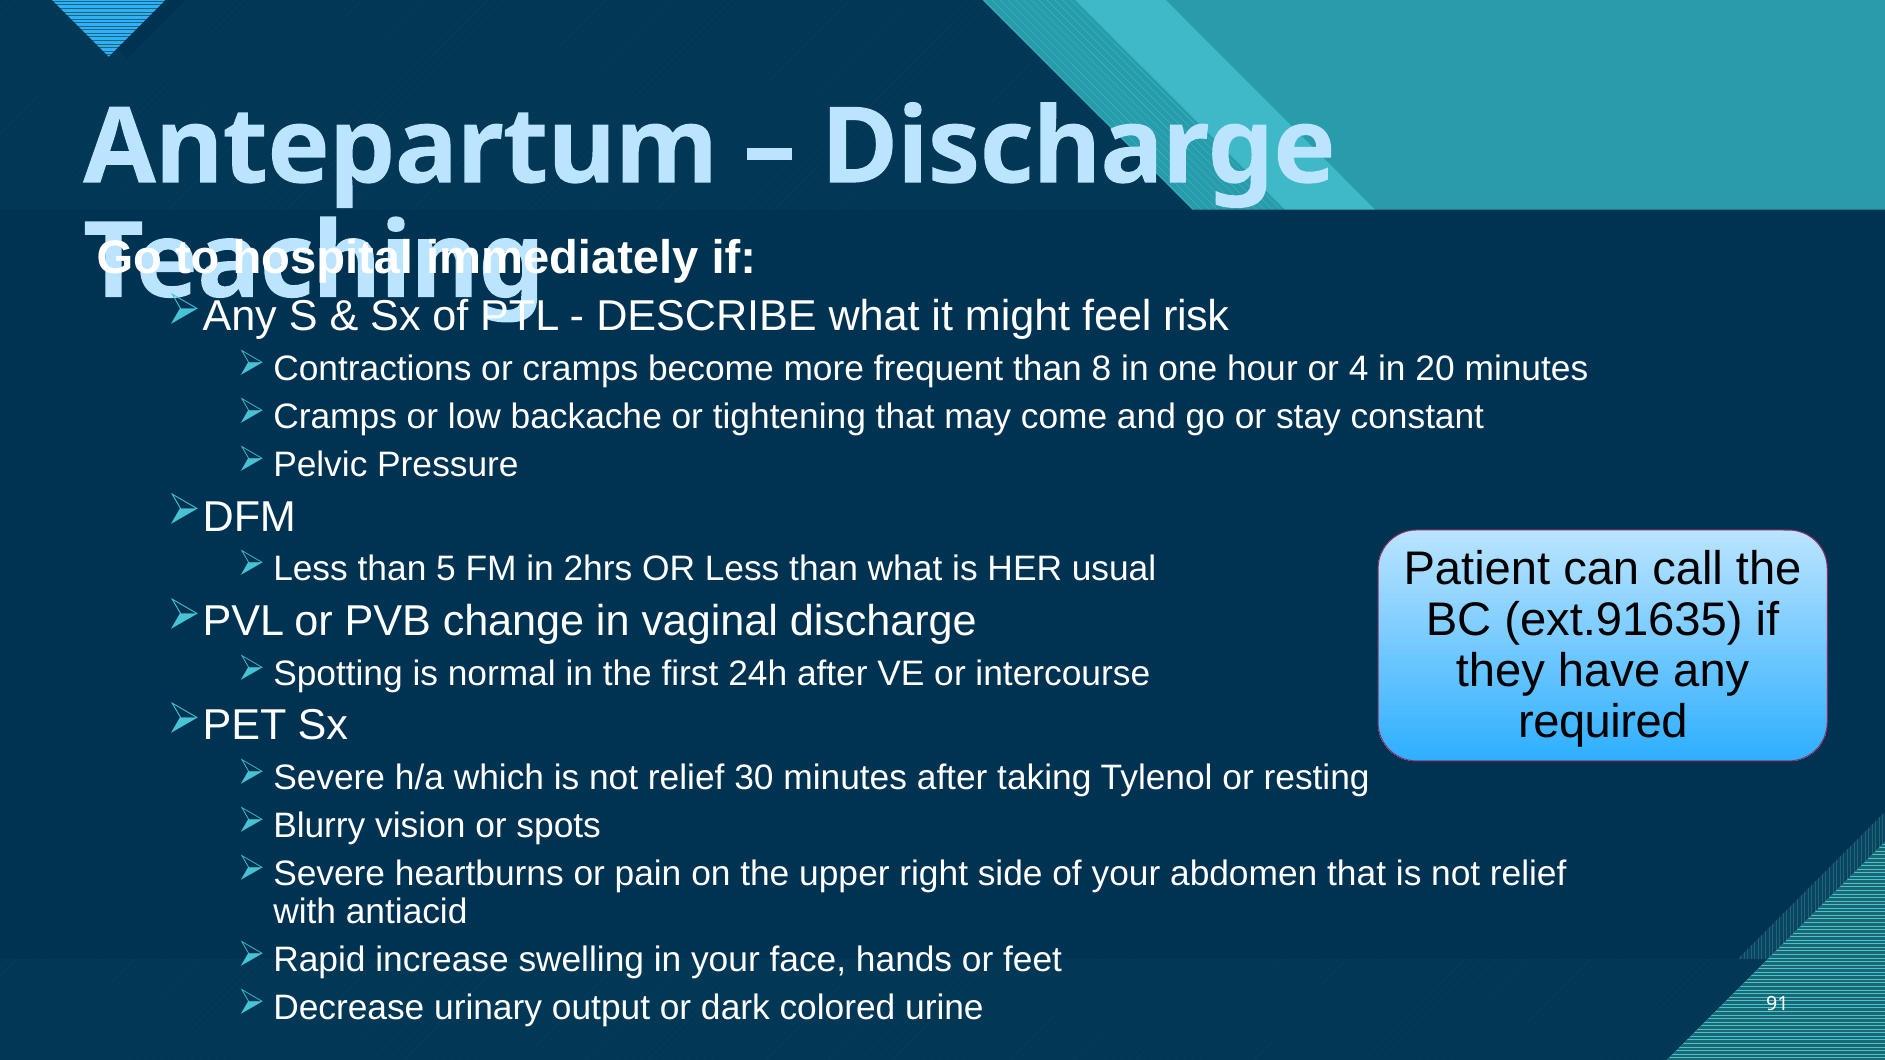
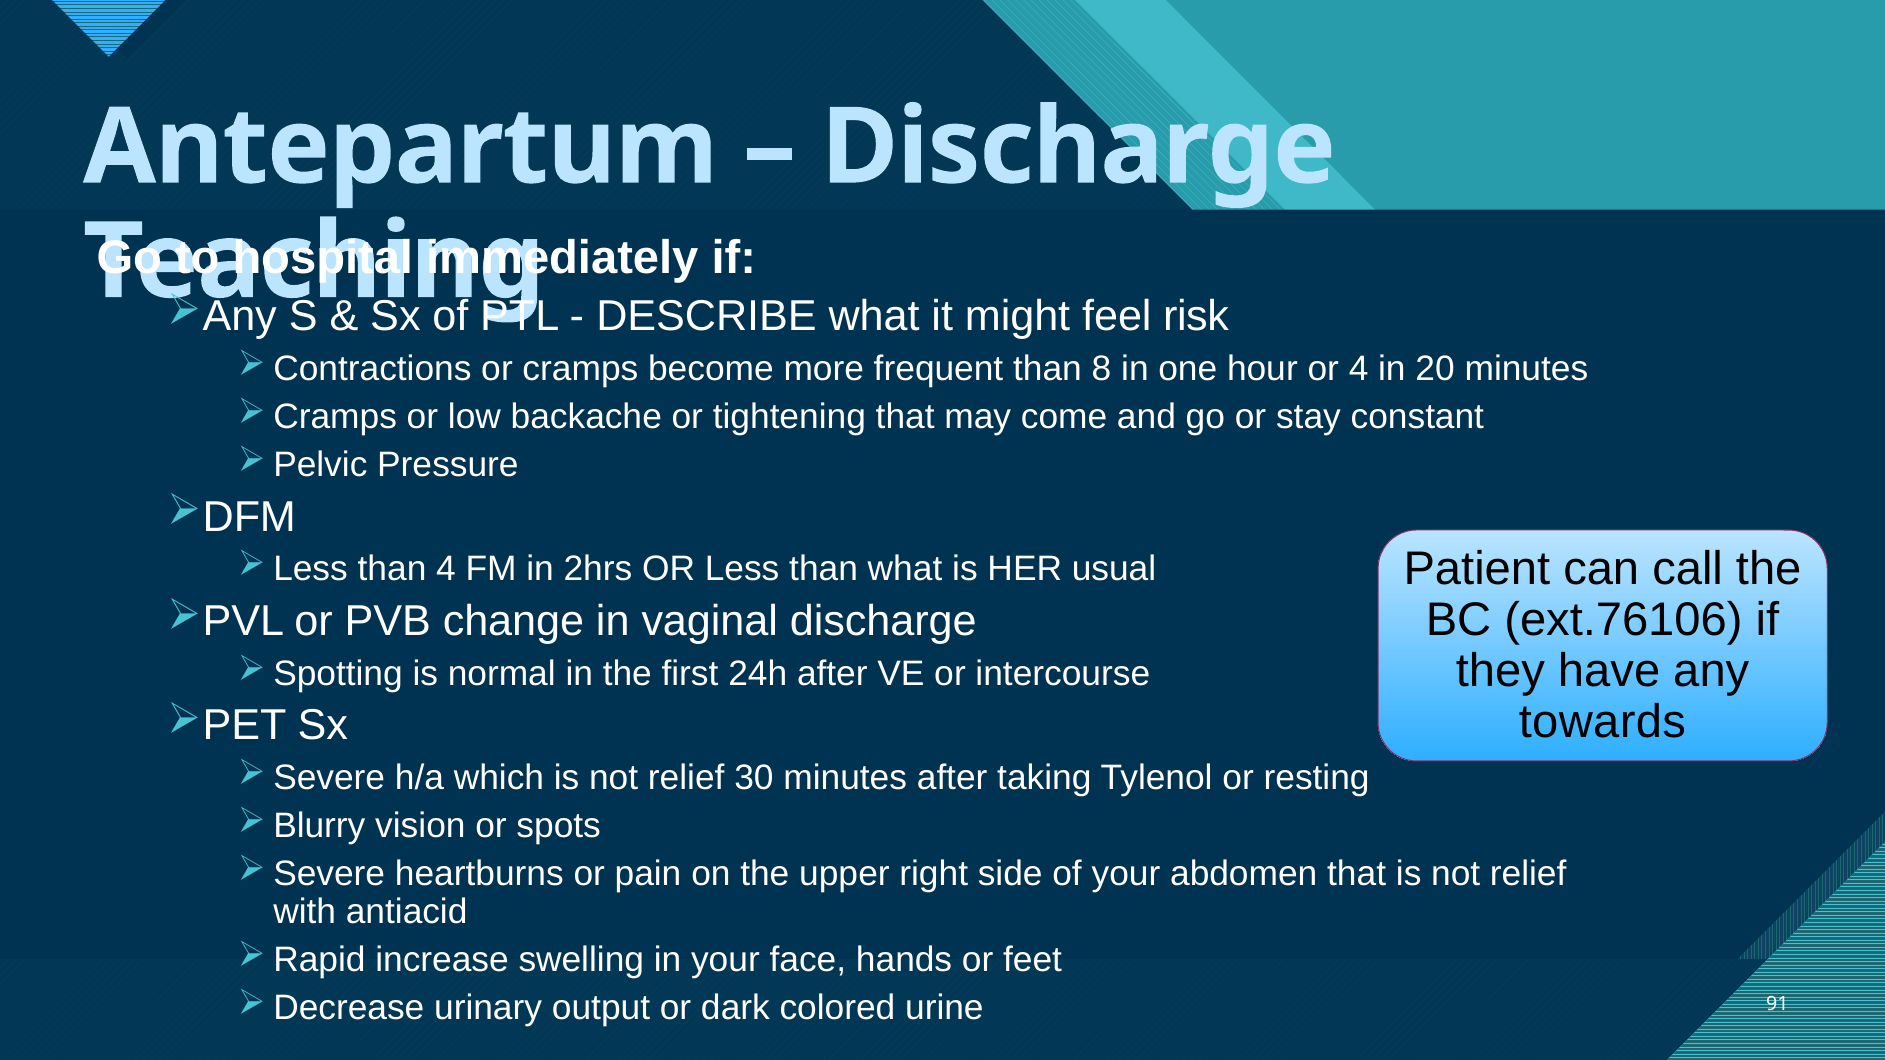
than 5: 5 -> 4 (446, 569)
ext.91635: ext.91635 -> ext.76106 (1623, 620)
required: required -> towards (1602, 722)
